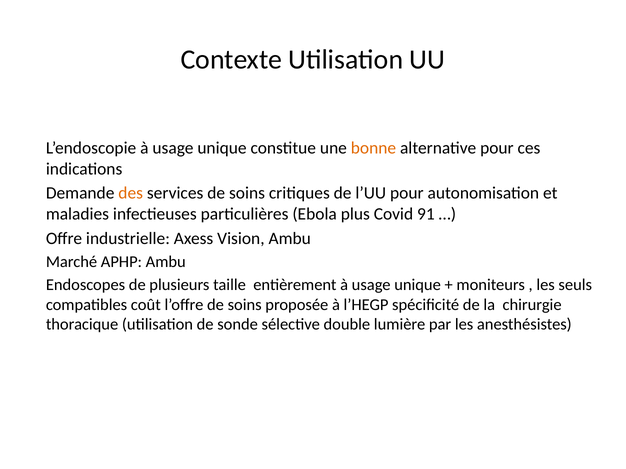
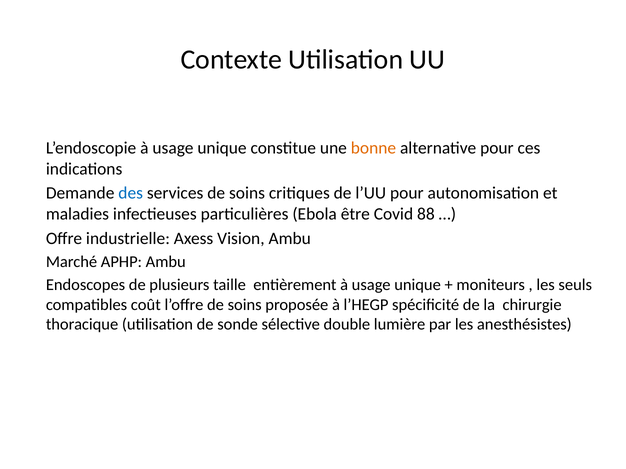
des colour: orange -> blue (131, 193)
plus: plus -> être (355, 214)
91: 91 -> 88 (426, 214)
